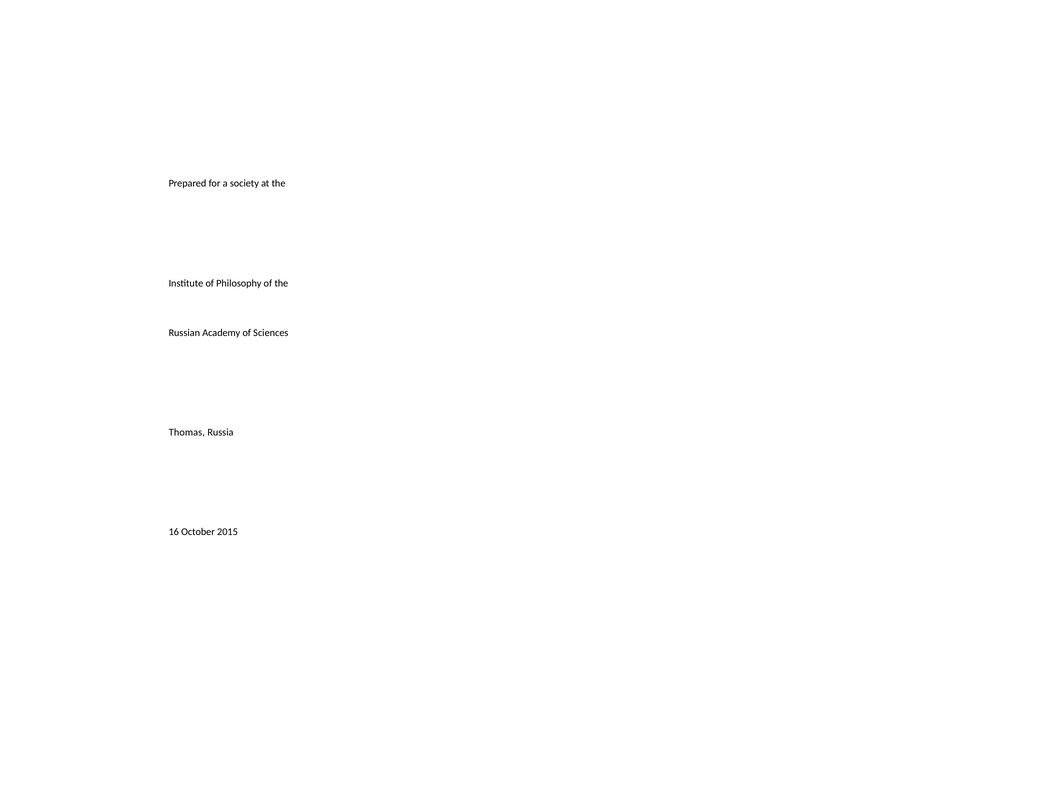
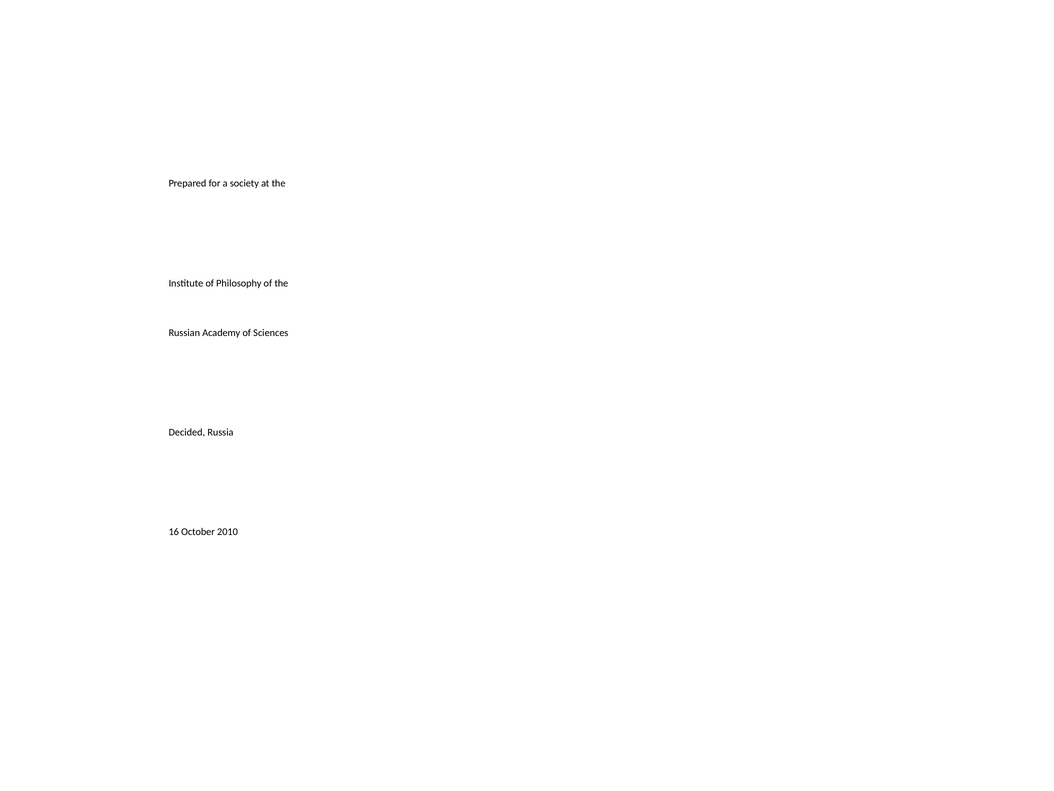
Thomas: Thomas -> Decided (187, 432)
2015: 2015 -> 2010 (227, 532)
